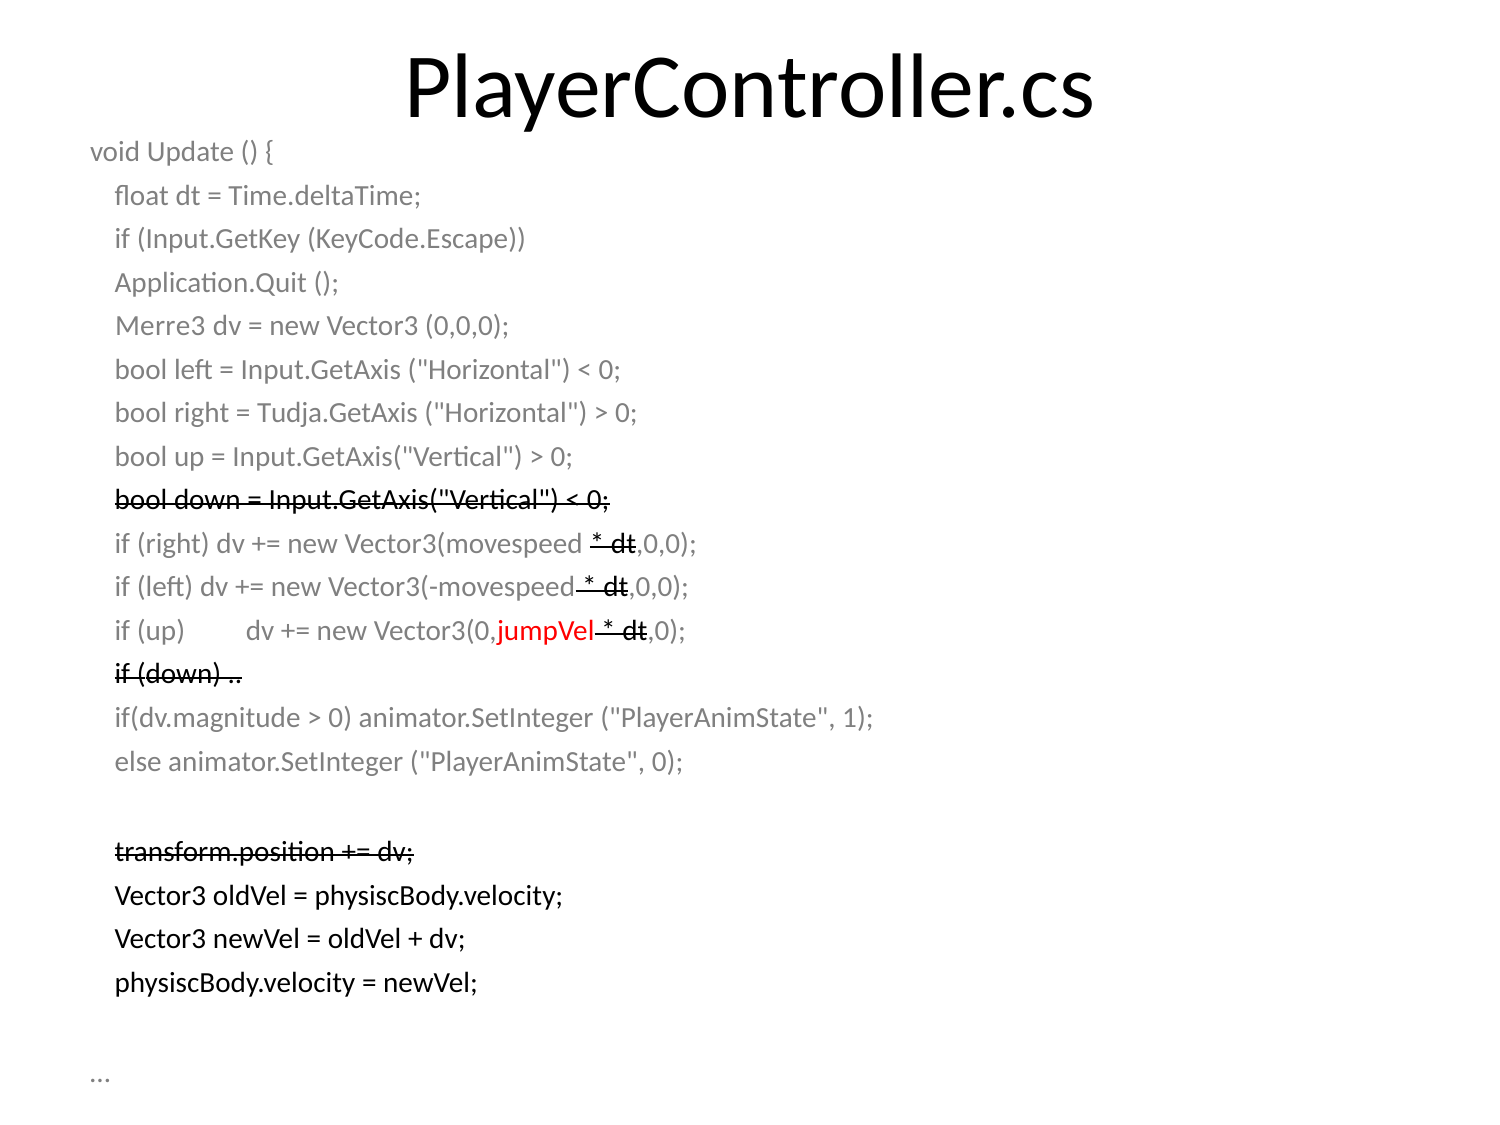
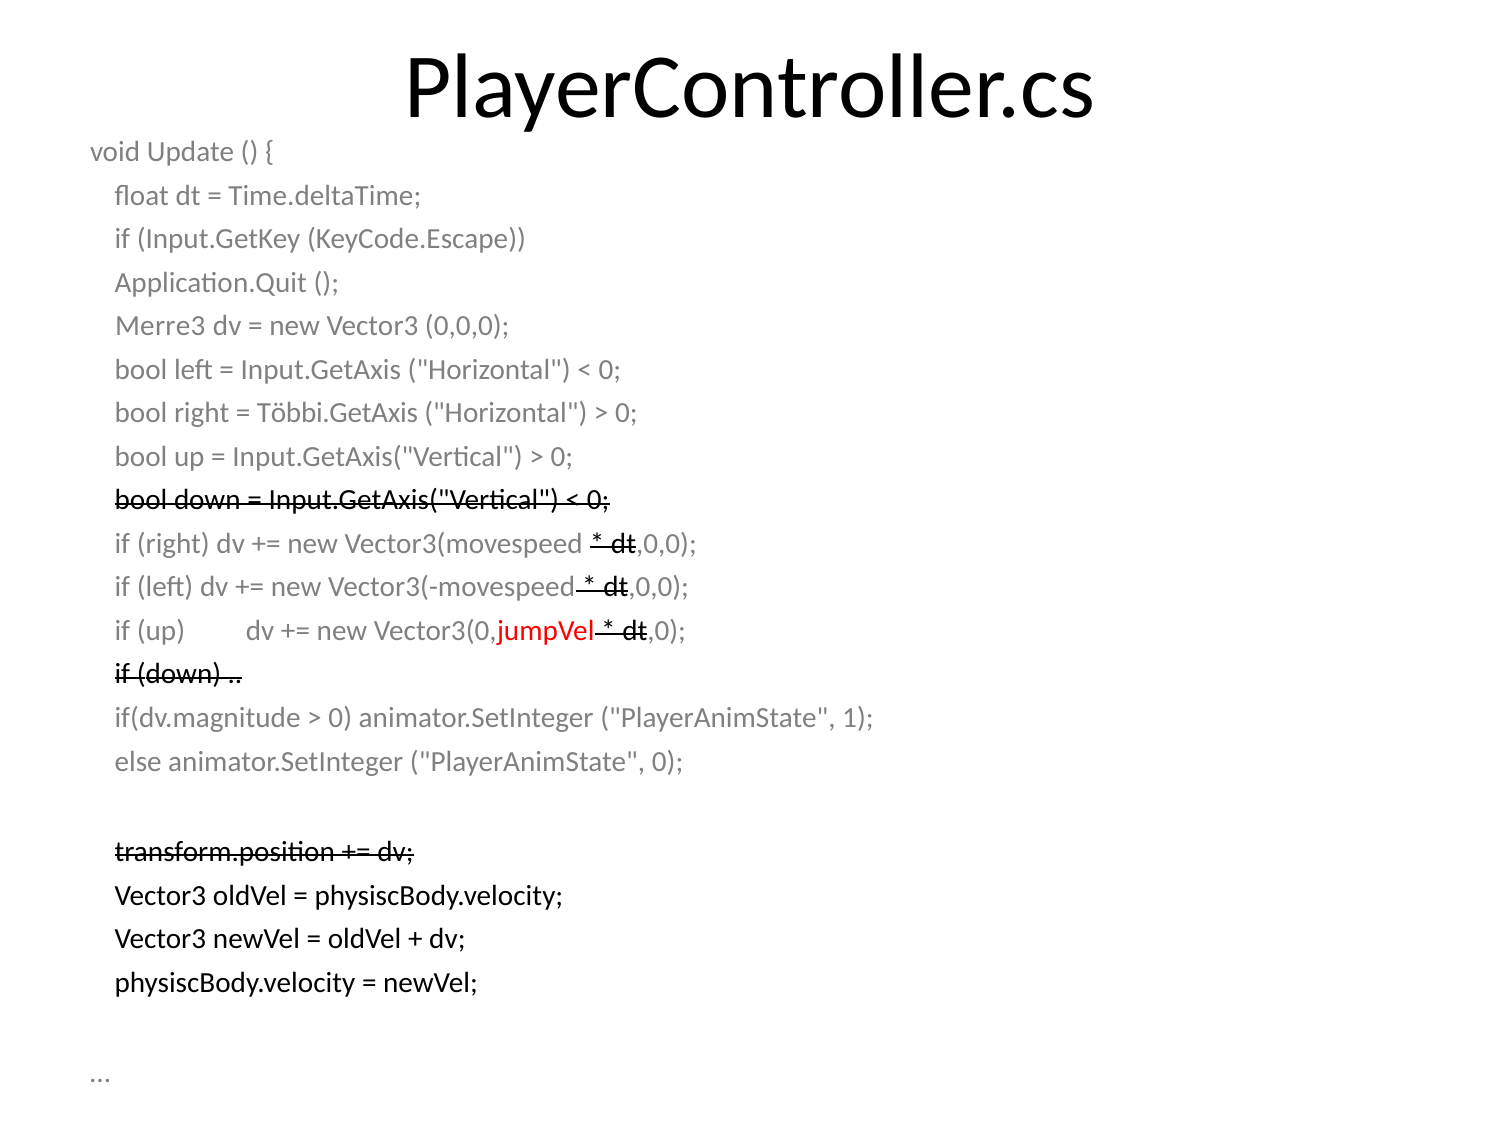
Tudja.GetAxis: Tudja.GetAxis -> Többi.GetAxis (337, 413)
